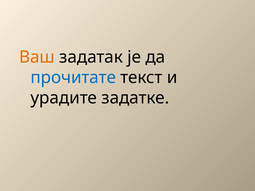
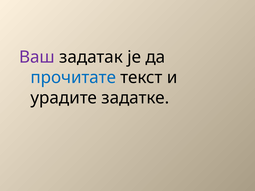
Ваш colour: orange -> purple (37, 57)
